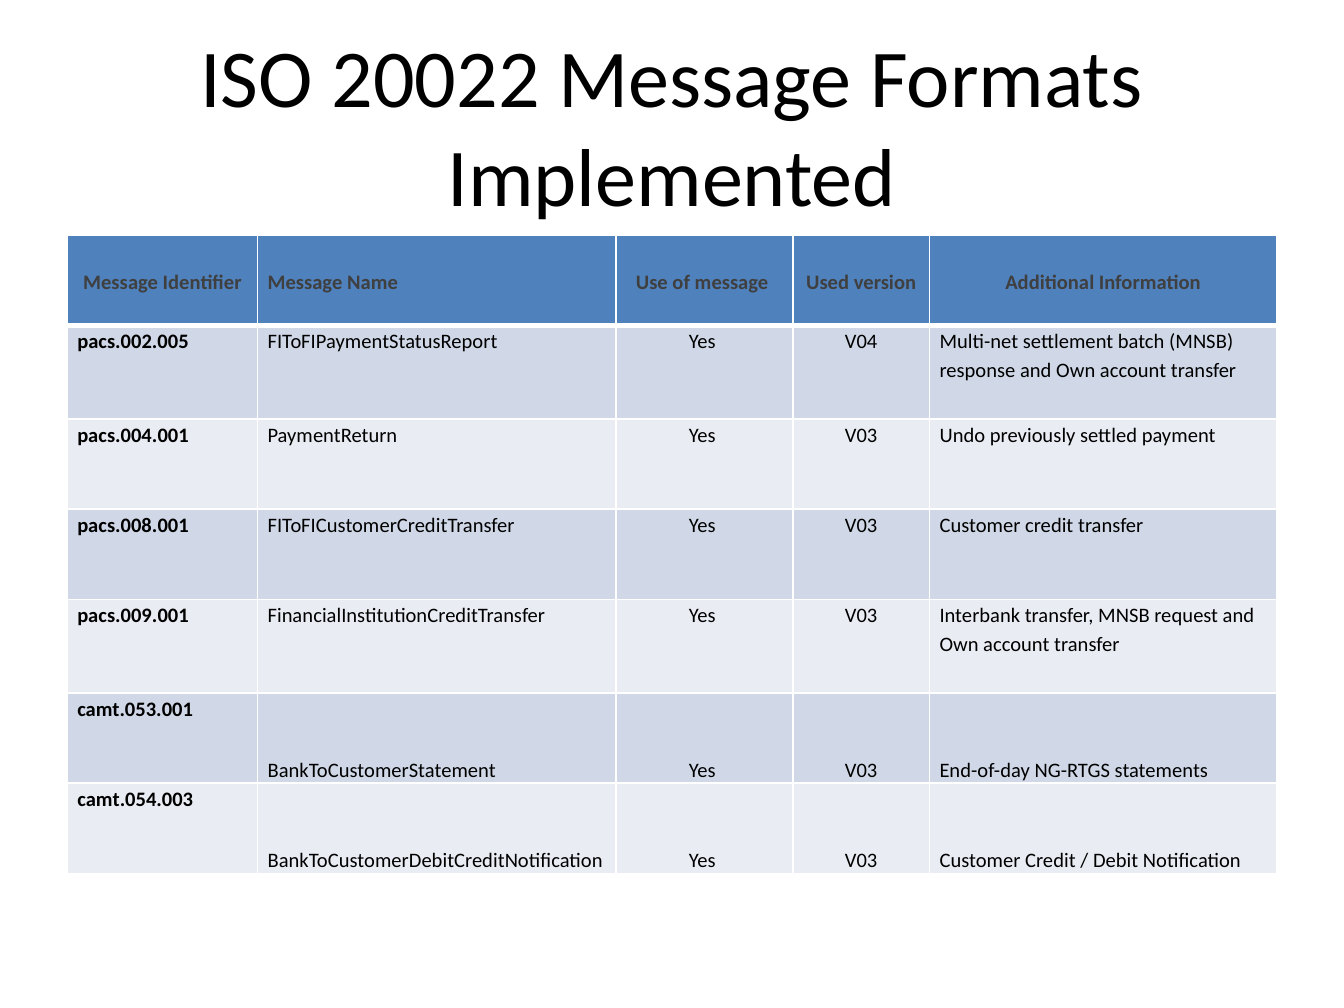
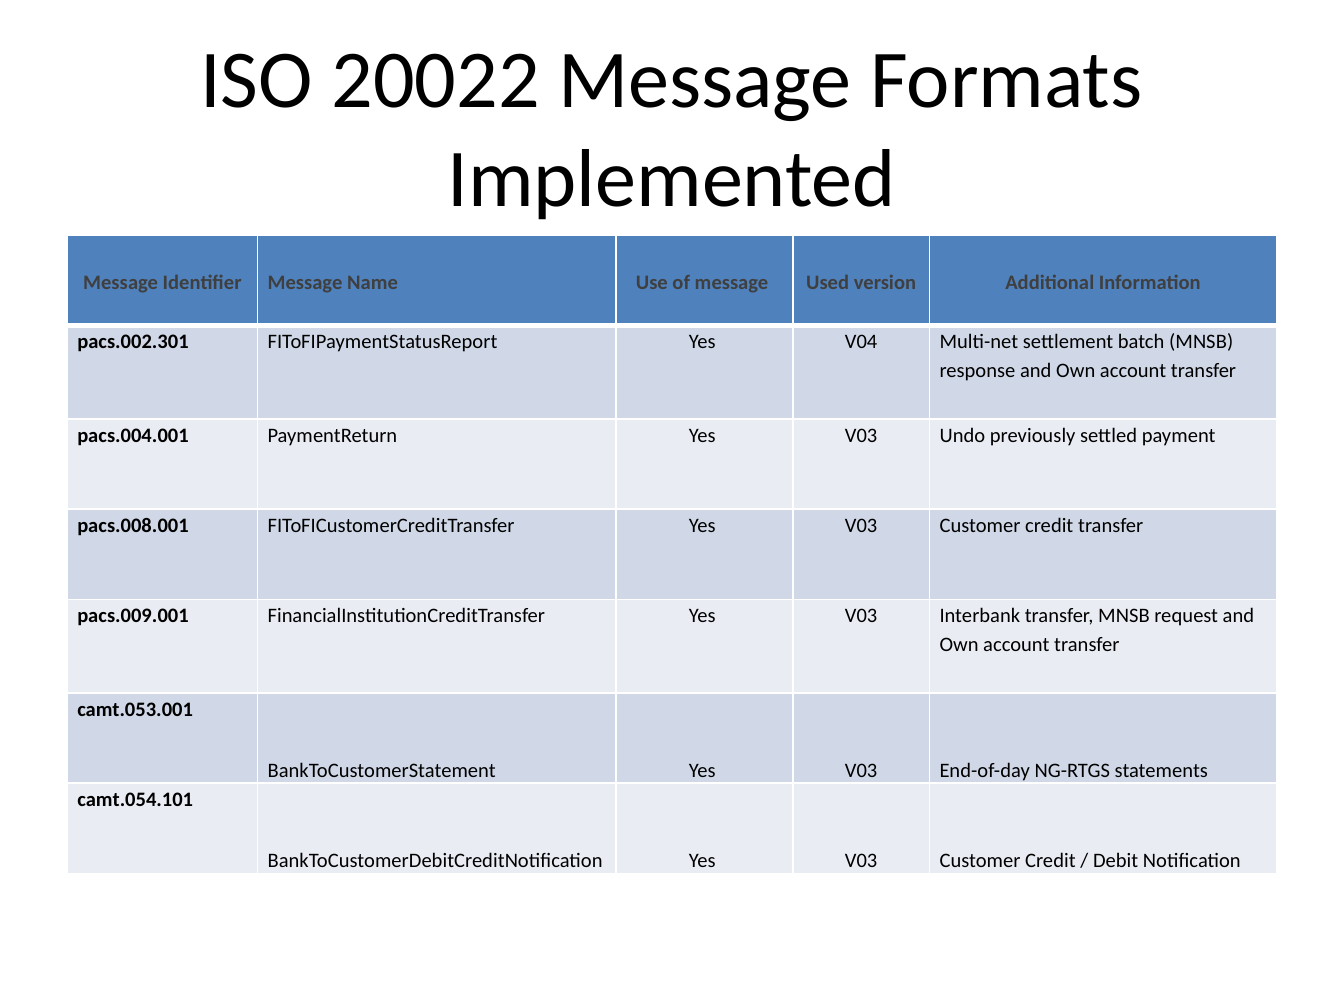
pacs.002.005: pacs.002.005 -> pacs.002.301 (133, 342)
camt.054.003: camt.054.003 -> camt.054.101 (135, 800)
